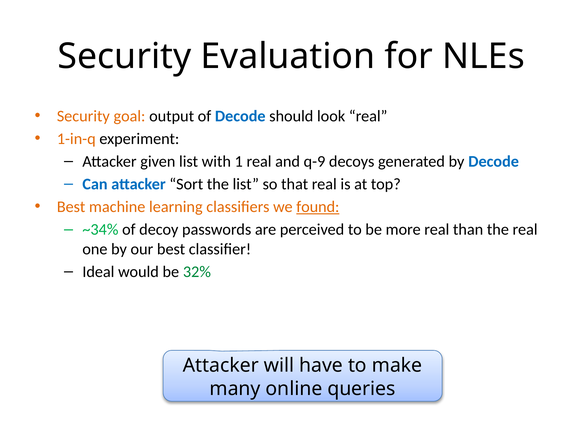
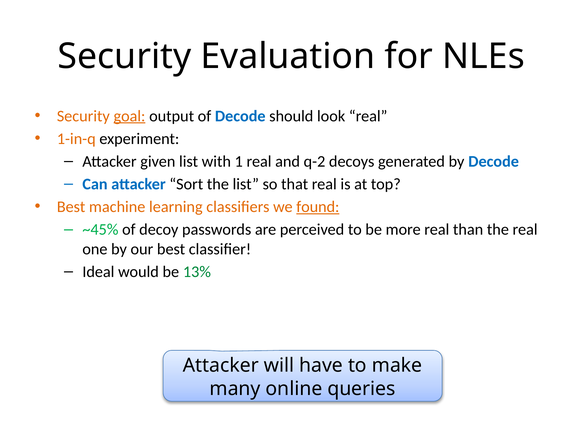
goal underline: none -> present (129, 116)
q-9: q-9 -> q-2 (314, 161)
~34%: ~34% -> ~45% (100, 229)
32%: 32% -> 13% (197, 271)
